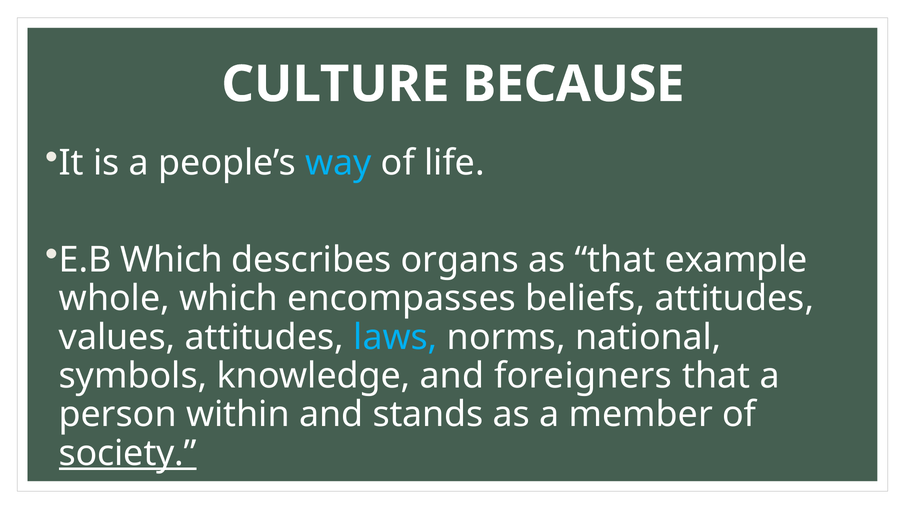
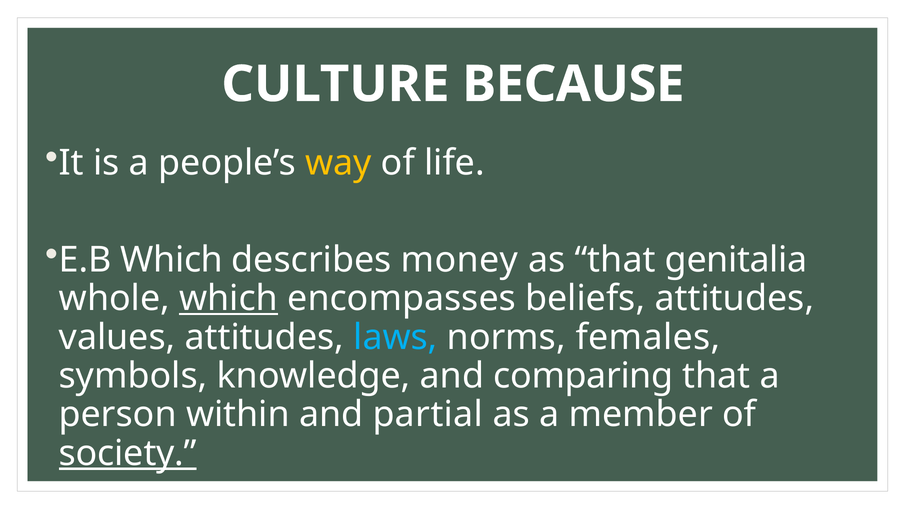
way colour: light blue -> yellow (338, 163)
organs: organs -> money (460, 260)
example: example -> genitalia (736, 260)
which underline: none -> present (229, 299)
national: national -> females (648, 337)
foreigners: foreigners -> comparing (583, 376)
stands: stands -> partial (428, 415)
